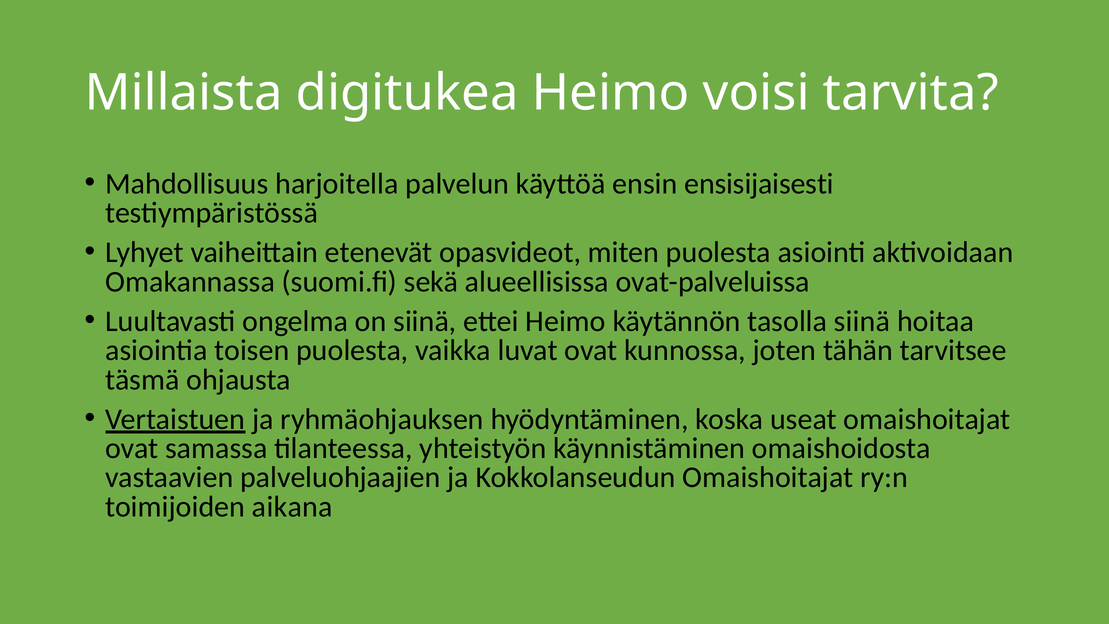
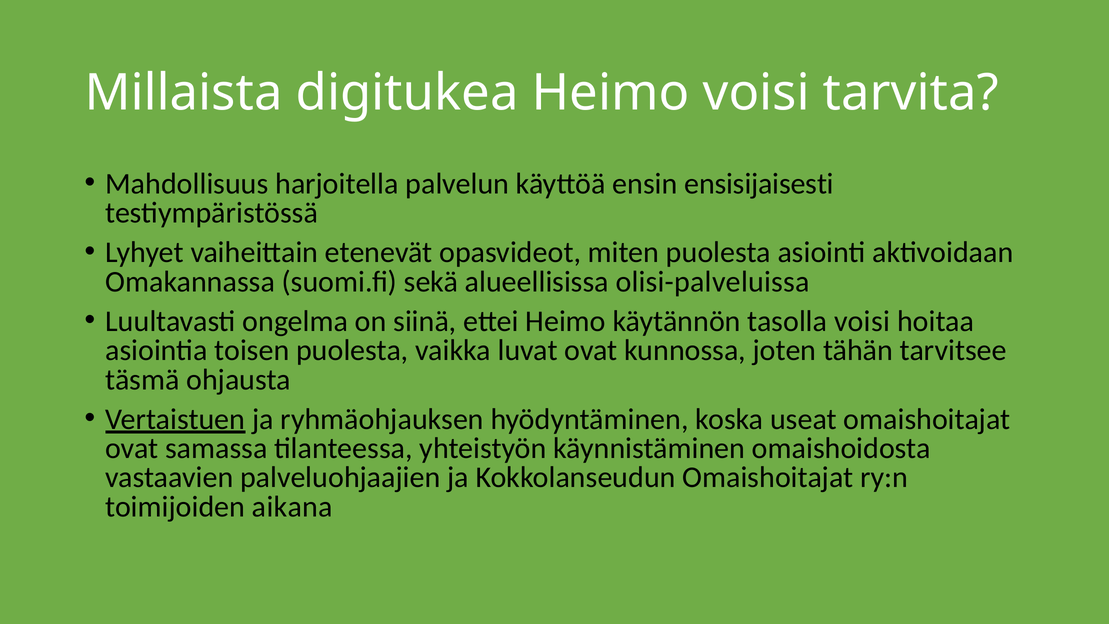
ovat-palveluissa: ovat-palveluissa -> olisi-palveluissa (713, 282)
tasolla siinä: siinä -> voisi (862, 321)
